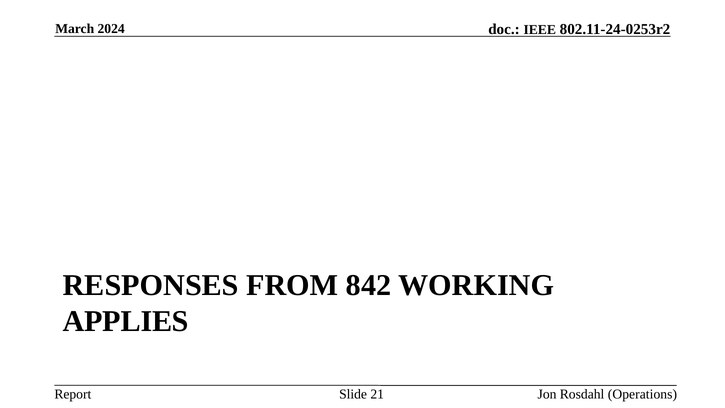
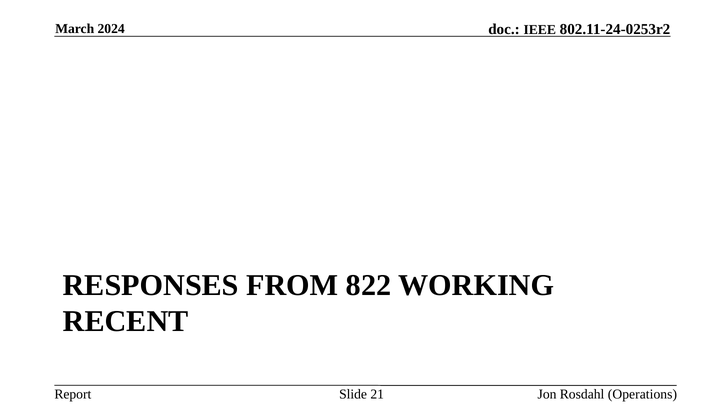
842: 842 -> 822 (369, 285)
APPLIES: APPLIES -> RECENT (126, 321)
